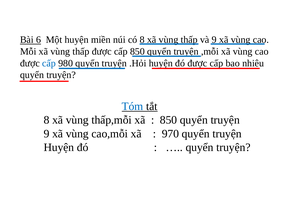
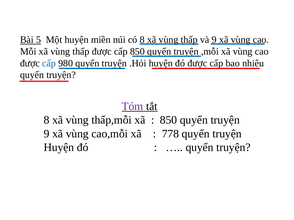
6: 6 -> 5 (38, 40)
Tóm colour: blue -> purple (133, 107)
970: 970 -> 778 (170, 134)
